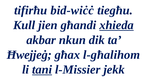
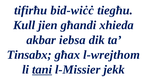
xhieda underline: present -> none (117, 25)
nkun: nkun -> iebsa (72, 40)
Ħwejjeġ: Ħwejjeġ -> Tinsabx (29, 55)
l-għalihom: l-għalihom -> l-wrejthom (111, 55)
